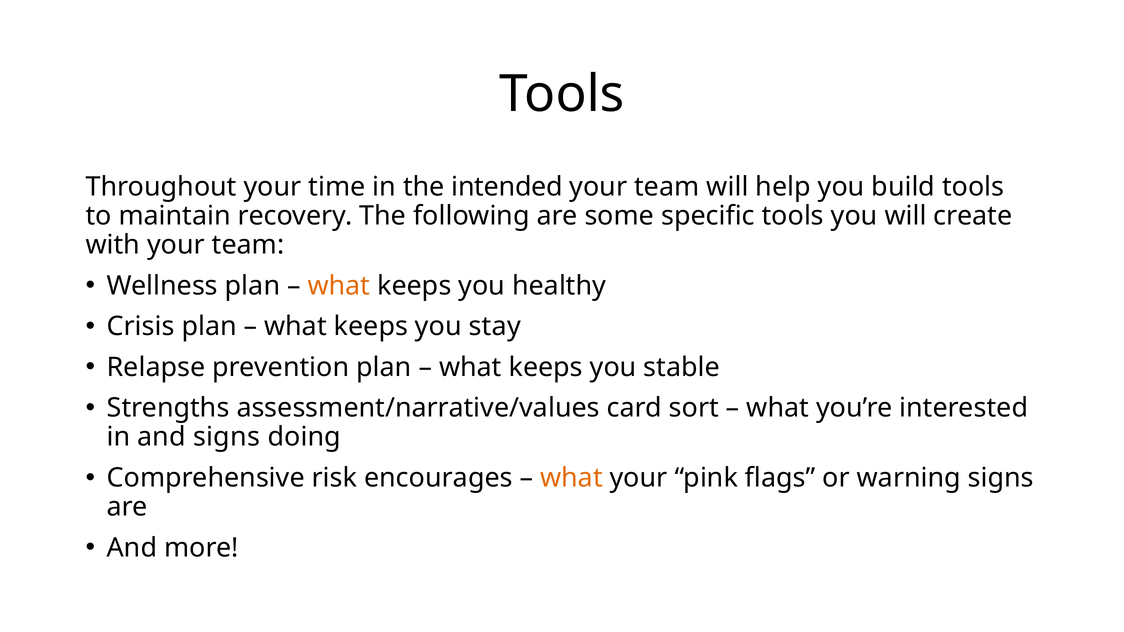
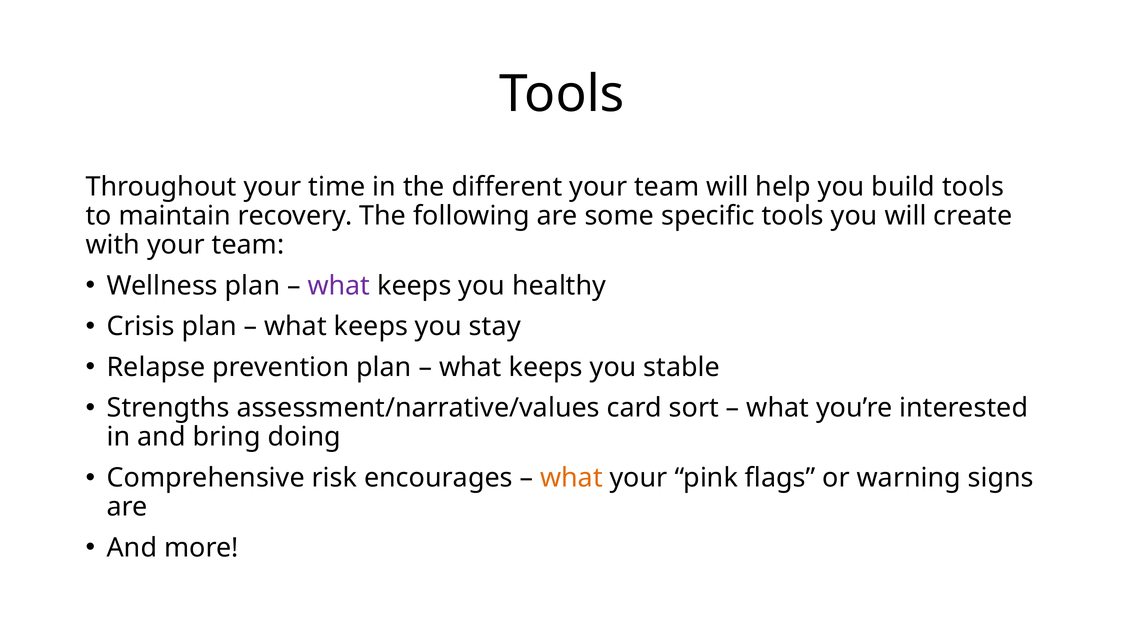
intended: intended -> different (507, 187)
what colour: orange -> purple (339, 286)
and signs: signs -> bring (227, 437)
